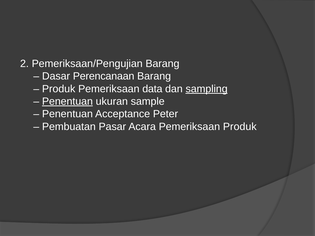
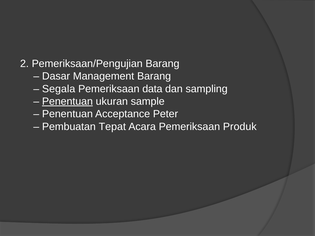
Perencanaan: Perencanaan -> Management (104, 76)
Produk: Produk -> Segala (59, 89)
sampling underline: present -> none (207, 89)
Pasar: Pasar -> Tepat (112, 127)
